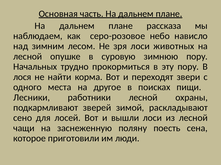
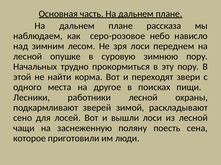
животных: животных -> переднем (174, 46)
лося: лося -> этой (22, 77)
